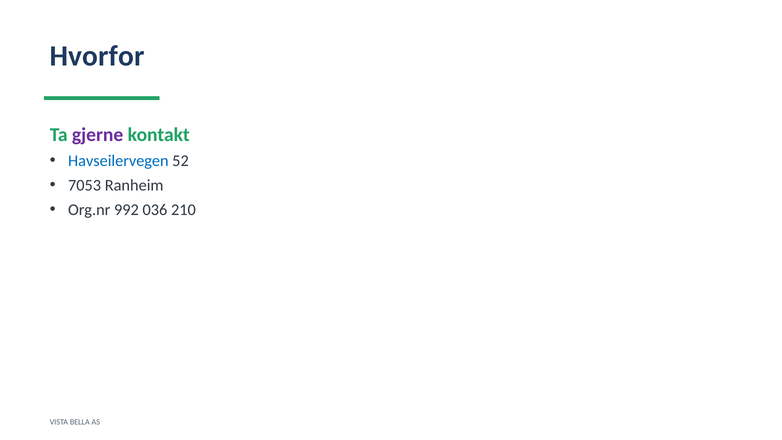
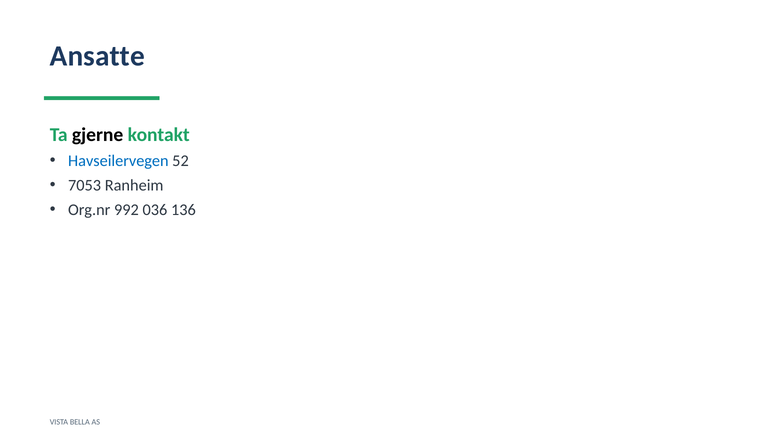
Hvorfor: Hvorfor -> Ansatte (97, 56)
gjerne colour: purple -> black (98, 135)
210: 210 -> 136 (183, 210)
